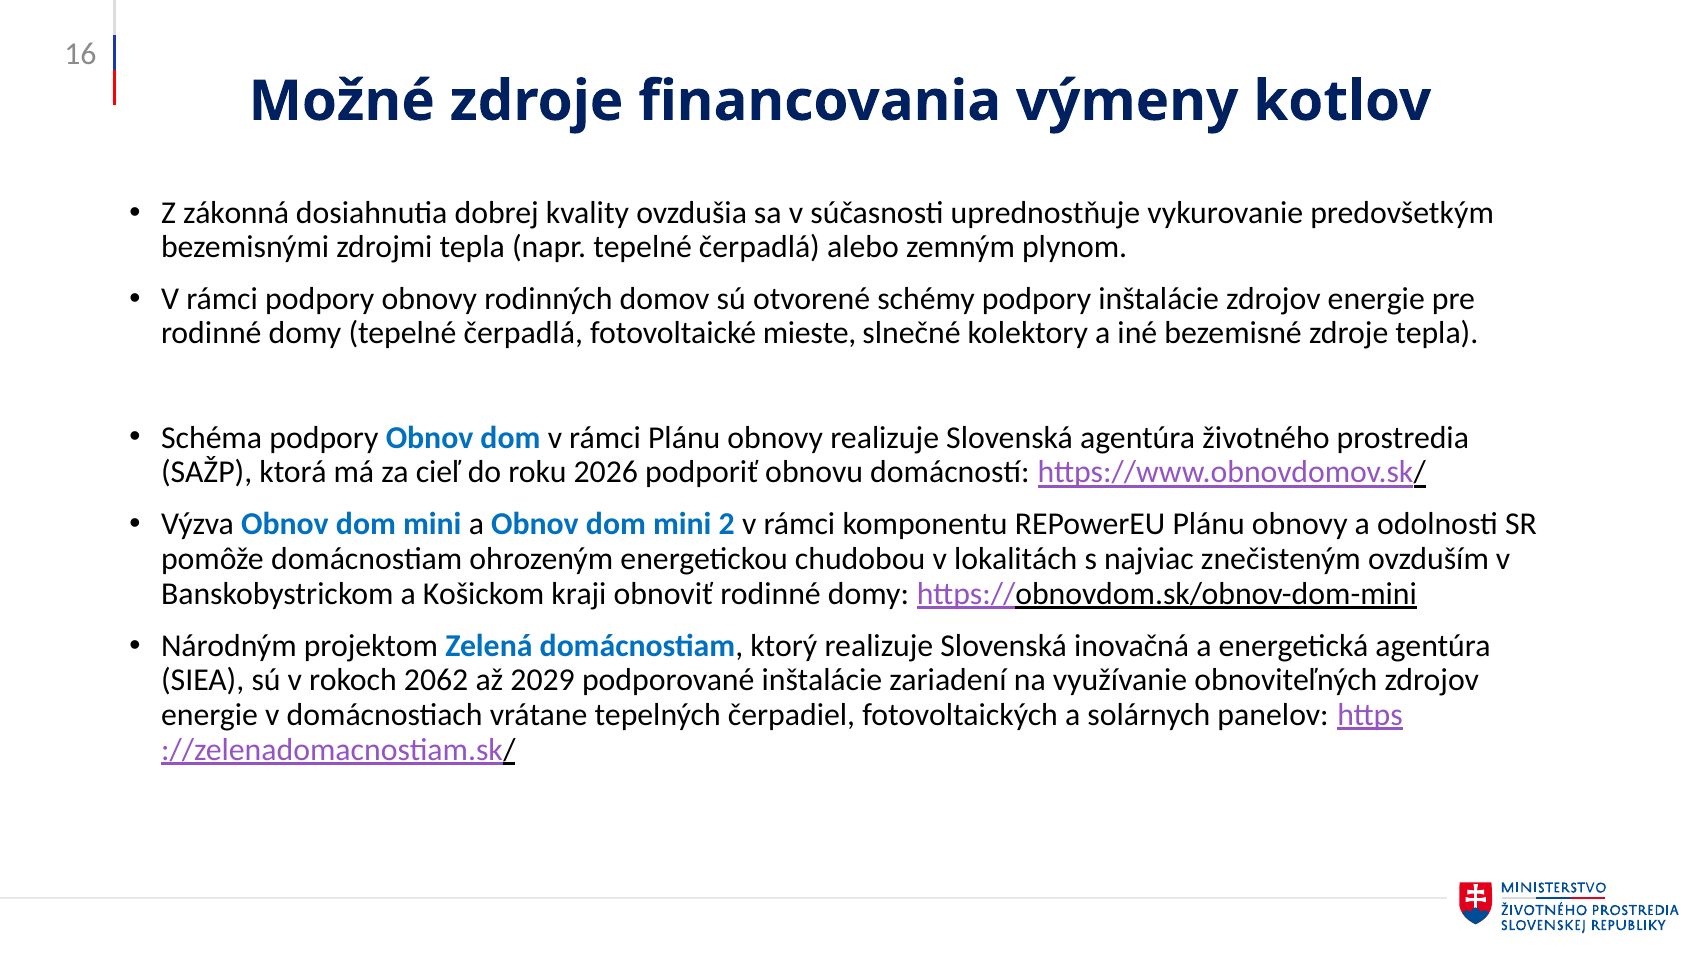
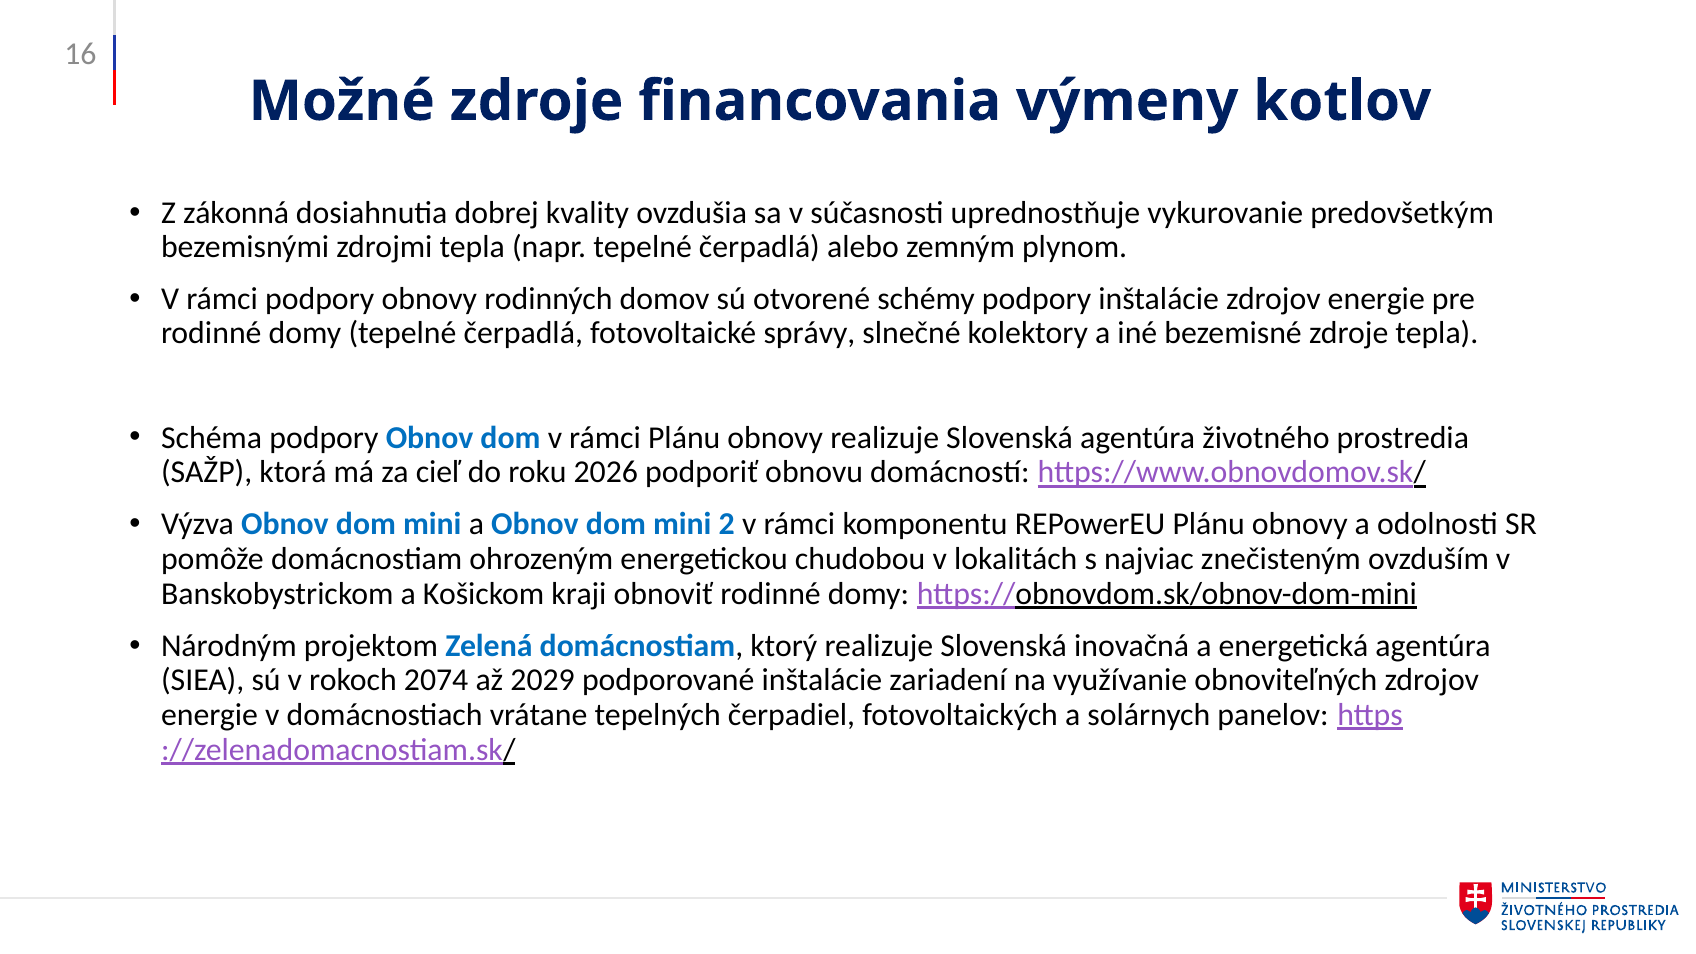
mieste: mieste -> správy (809, 333)
2062: 2062 -> 2074 (436, 680)
